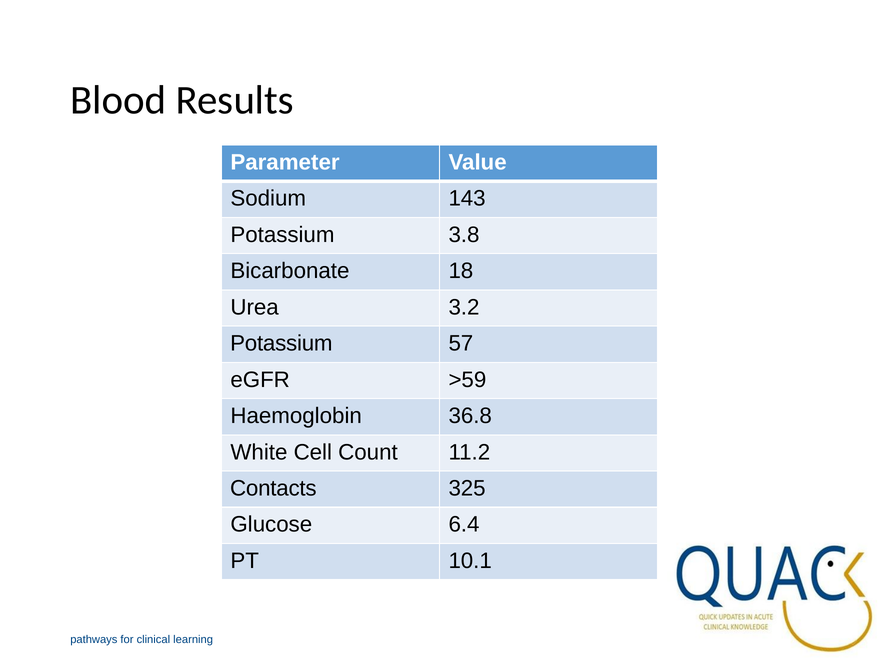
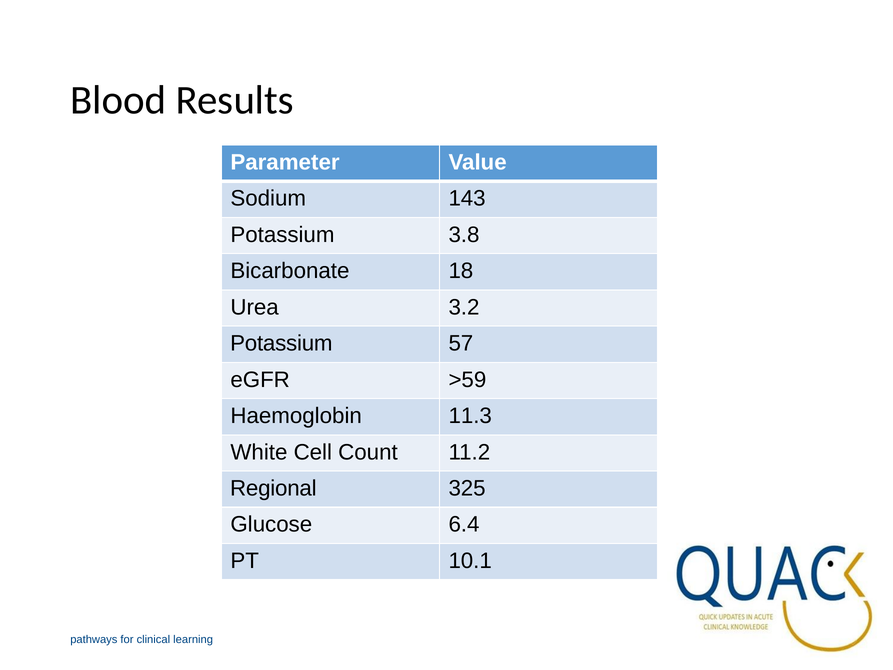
36.8: 36.8 -> 11.3 (470, 416)
Contacts: Contacts -> Regional (273, 488)
